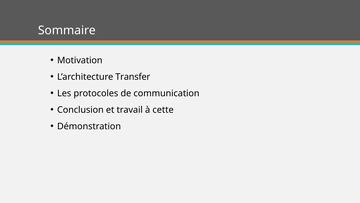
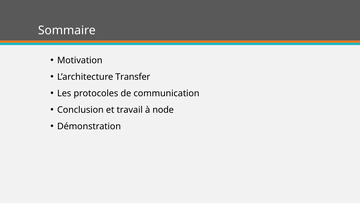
cette: cette -> node (163, 110)
